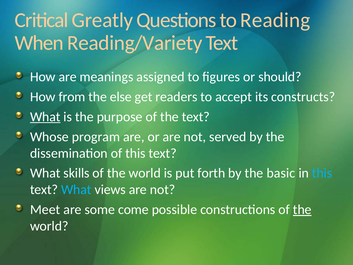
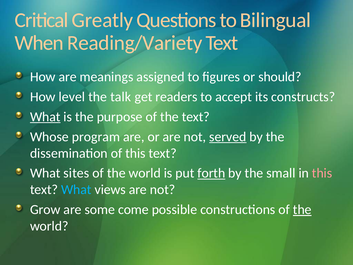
Reading: Reading -> Bilingual (275, 20)
from: from -> level (72, 97)
else: else -> talk (121, 97)
served underline: none -> present (228, 137)
skills: skills -> sites (76, 173)
forth underline: none -> present (211, 173)
basic: basic -> small (281, 173)
this colour: light blue -> pink (322, 173)
Meet: Meet -> Grow (45, 209)
